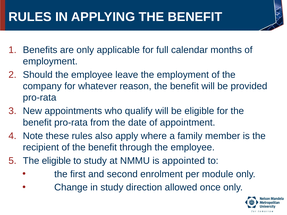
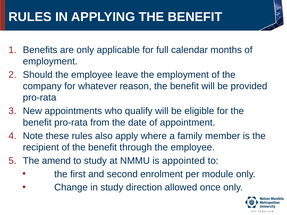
The eligible: eligible -> amend (56, 161)
